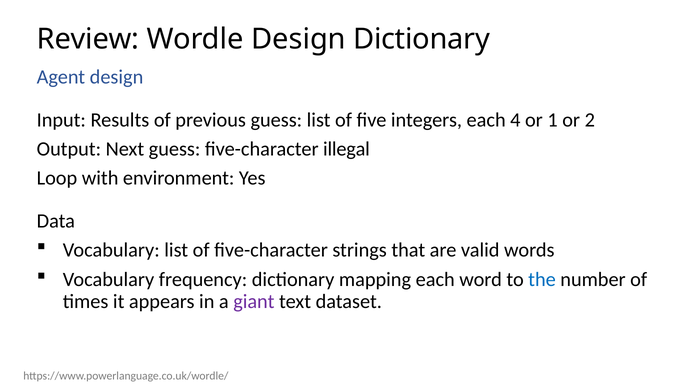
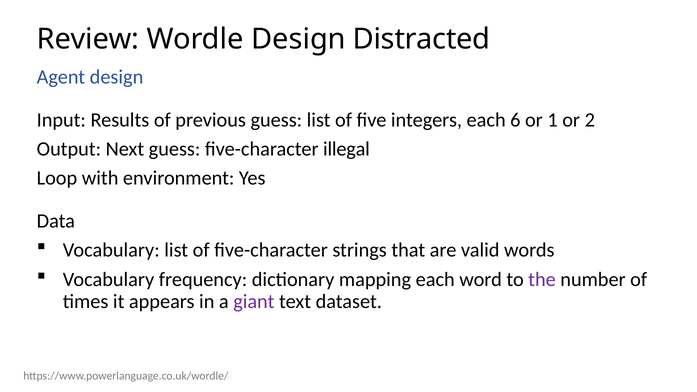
Design Dictionary: Dictionary -> Distracted (422, 39)
4: 4 -> 6 (515, 120)
the colour: blue -> purple (542, 279)
